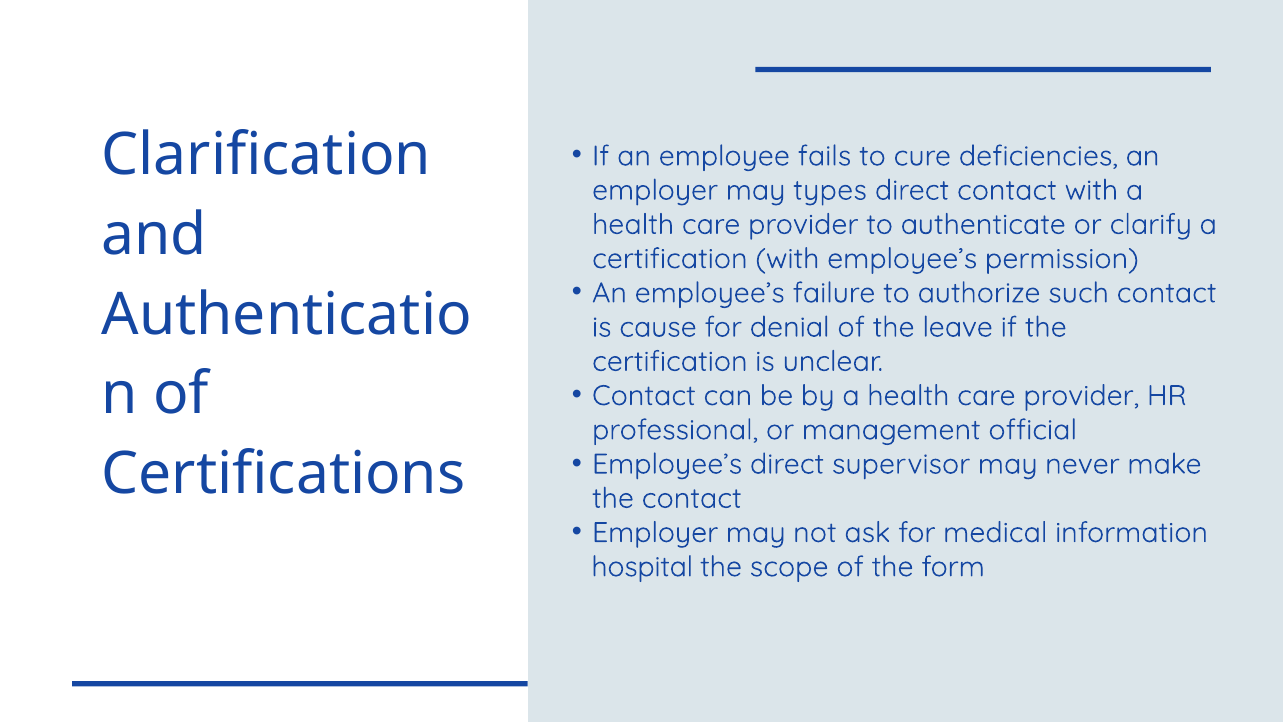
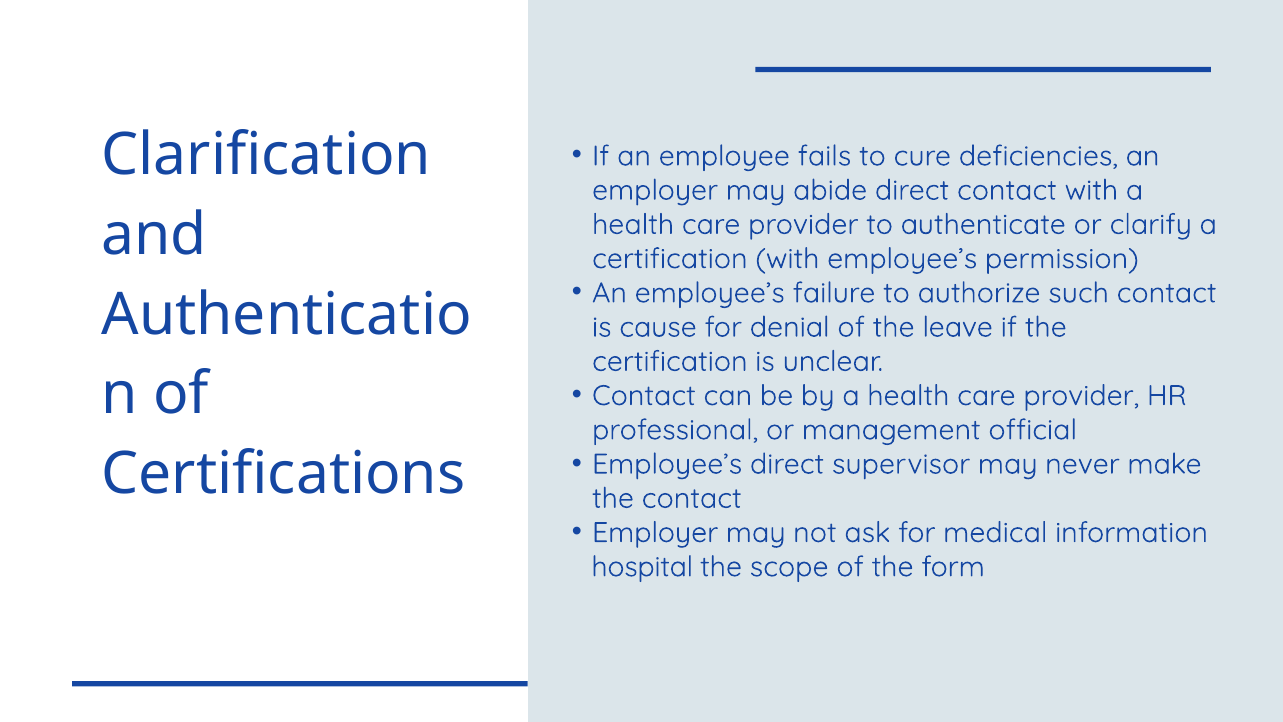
types: types -> abide (830, 190)
